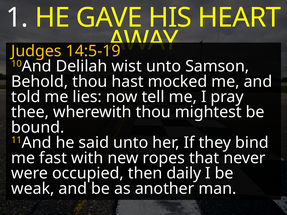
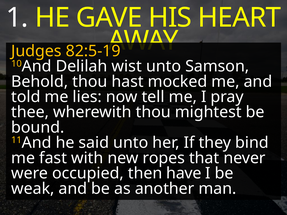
14:5-19: 14:5-19 -> 82:5-19 (93, 51)
daily: daily -> have (184, 173)
